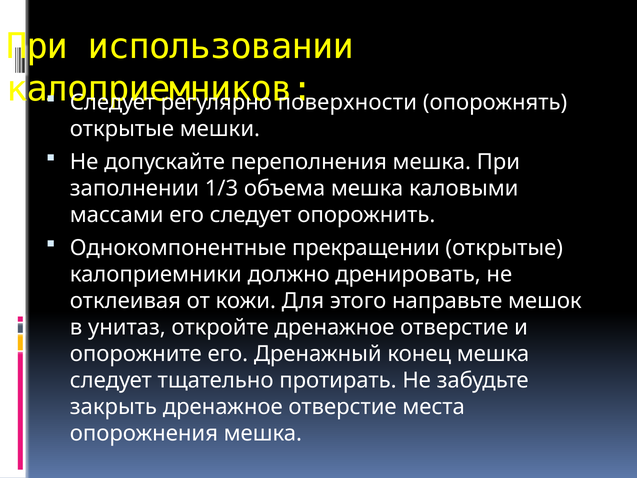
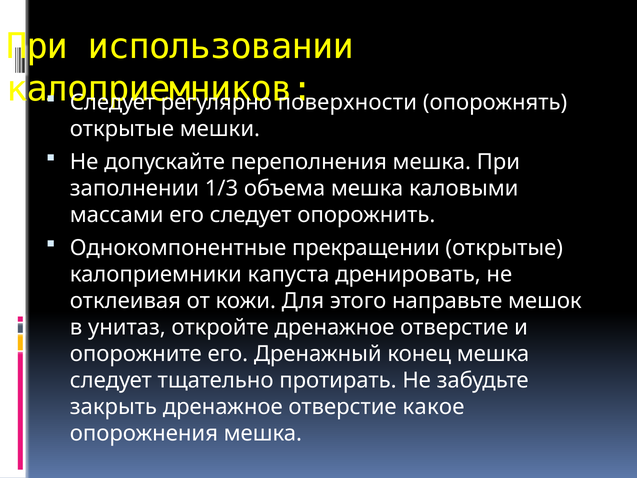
должно: должно -> капуста (289, 274)
места: места -> какое (434, 407)
